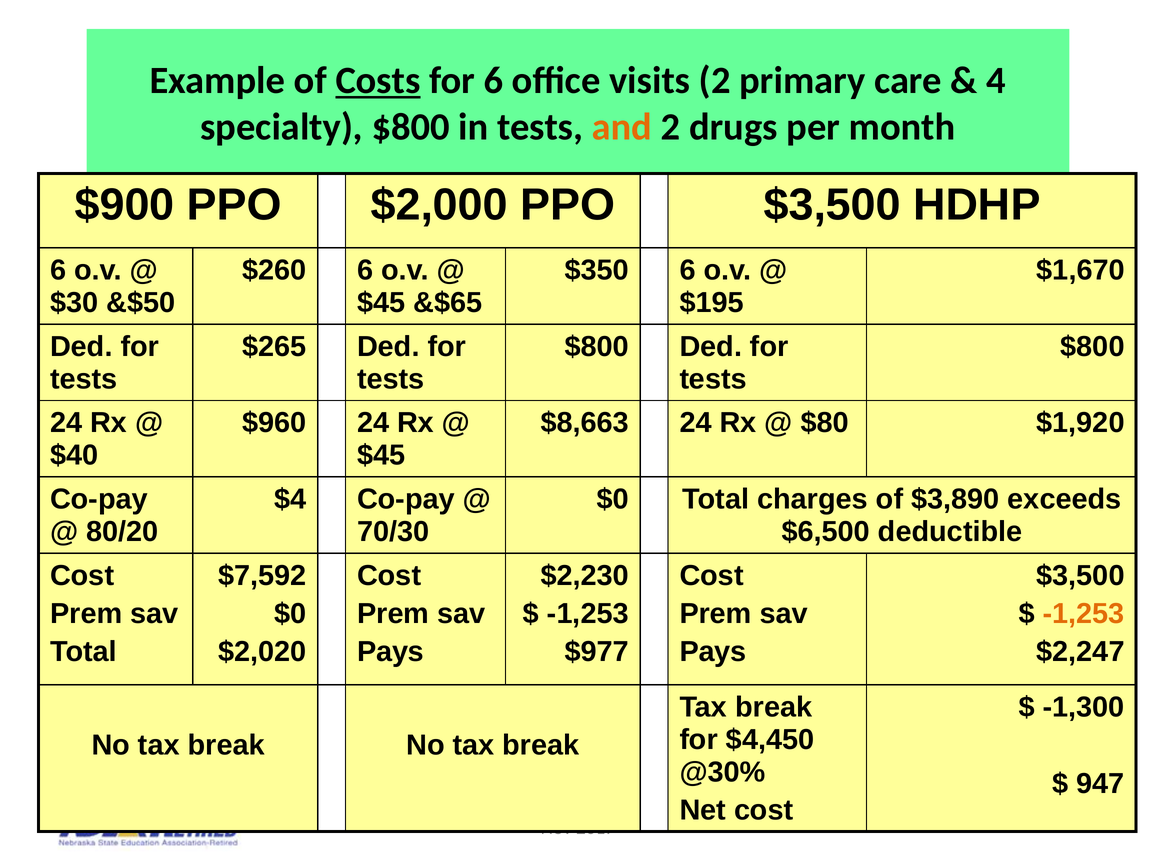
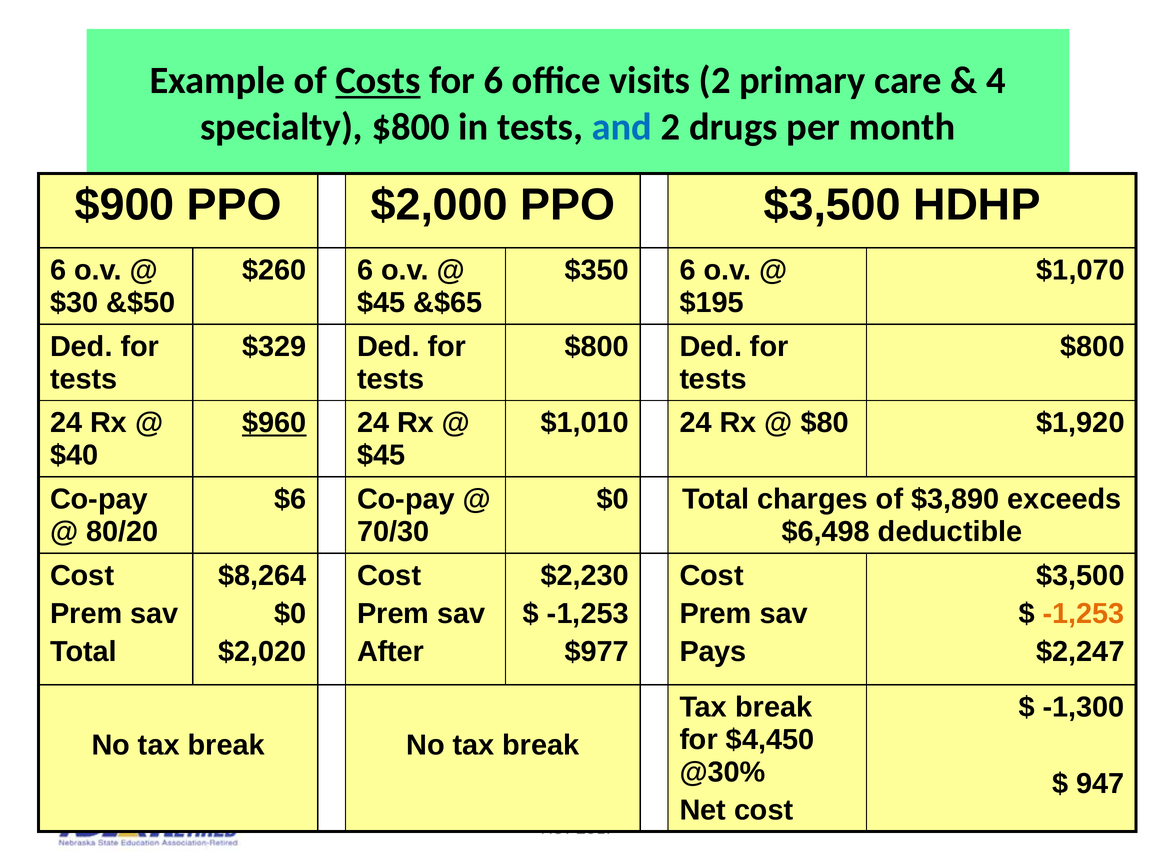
and colour: orange -> blue (622, 127)
$1,670: $1,670 -> $1,070 (1081, 270)
$265: $265 -> $329 (274, 347)
$960 underline: none -> present (274, 423)
$8,663: $8,663 -> $1,010 (585, 423)
$4: $4 -> $6 (290, 499)
$6,500: $6,500 -> $6,498 (826, 532)
$7,592: $7,592 -> $8,264 (262, 576)
Pays: Pays -> After (391, 652)
